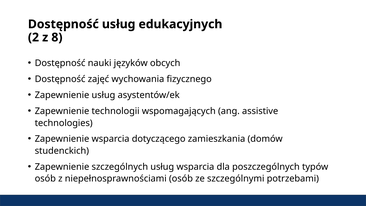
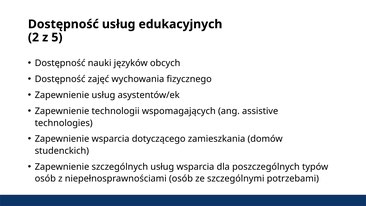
8: 8 -> 5 (57, 37)
